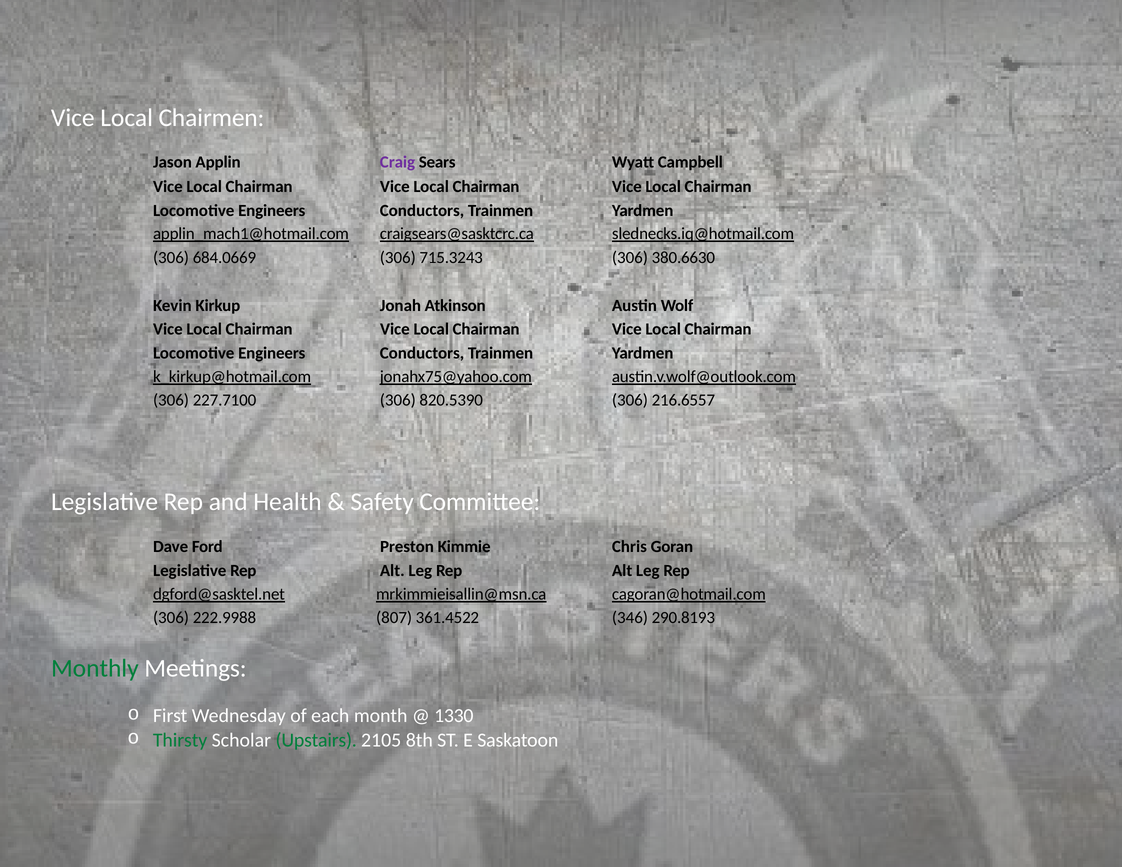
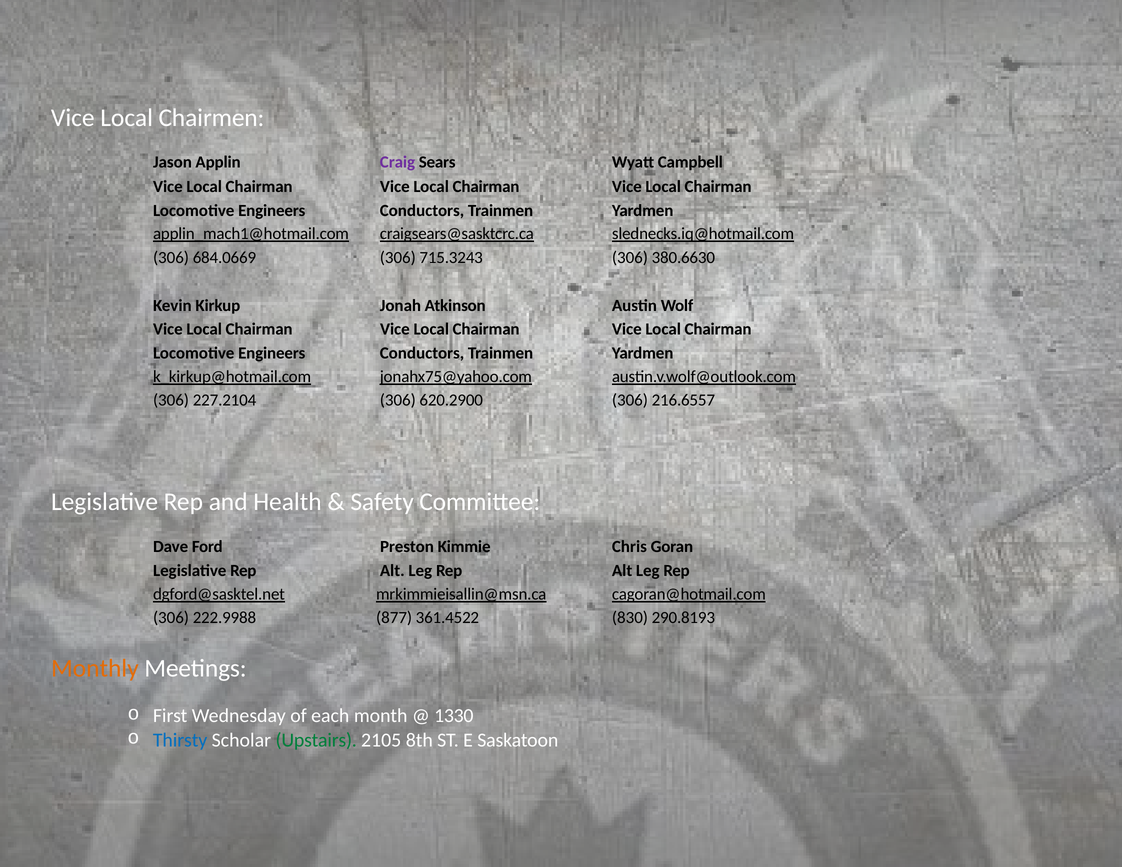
227.7100: 227.7100 -> 227.2104 (225, 400)
820.5390: 820.5390 -> 620.2900 (451, 400)
807: 807 -> 877 (394, 617)
346: 346 -> 830 (630, 617)
Monthly colour: green -> orange (95, 668)
Thirsty colour: green -> blue (180, 740)
